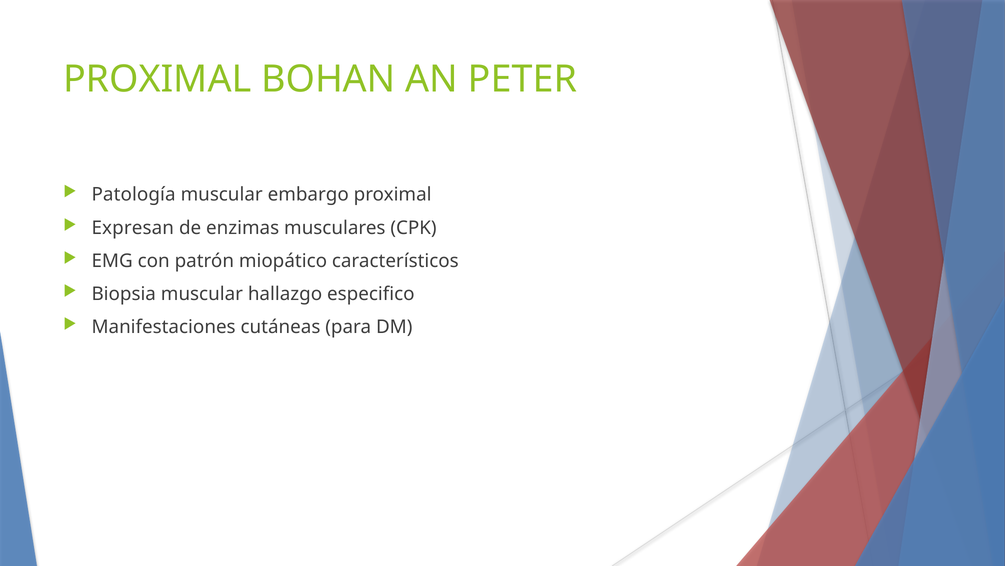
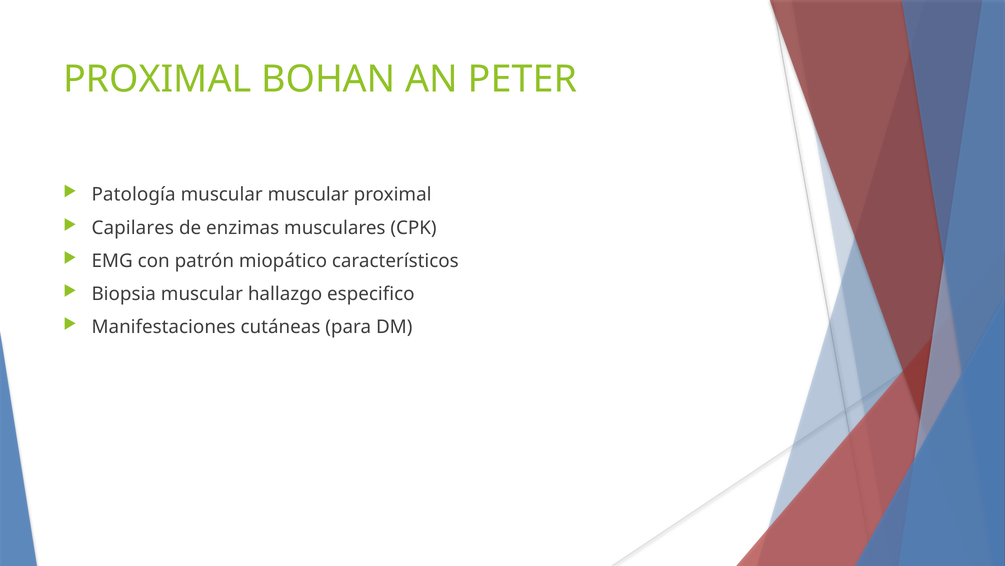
muscular embargo: embargo -> muscular (308, 194)
Expresan: Expresan -> Capilares (133, 228)
